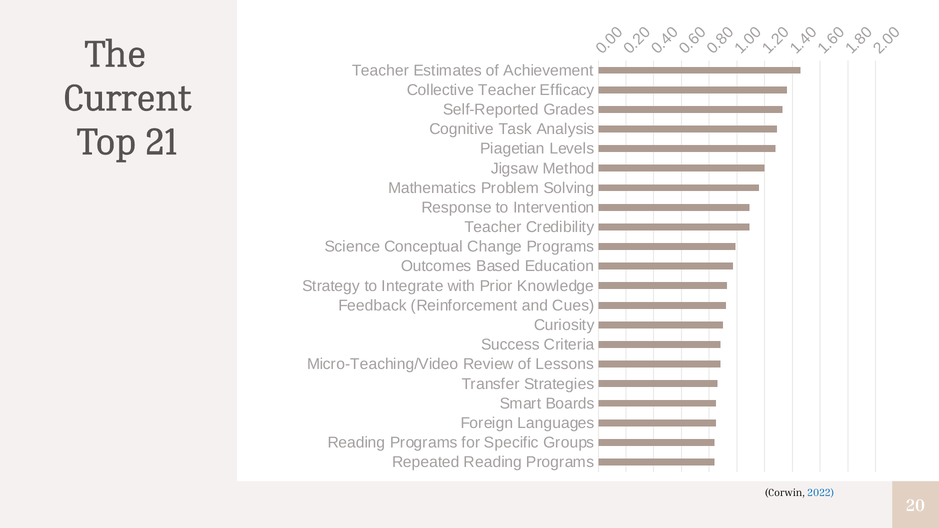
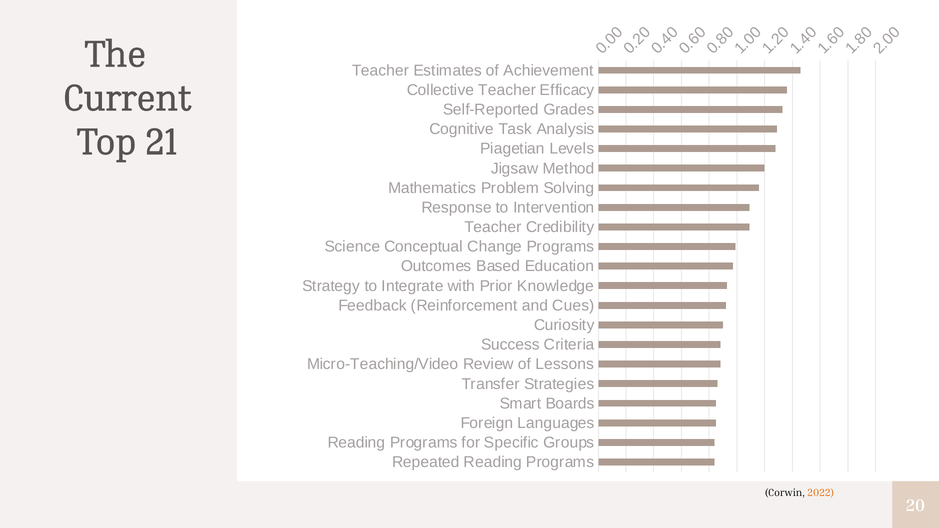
2022 colour: blue -> orange (821, 493)
